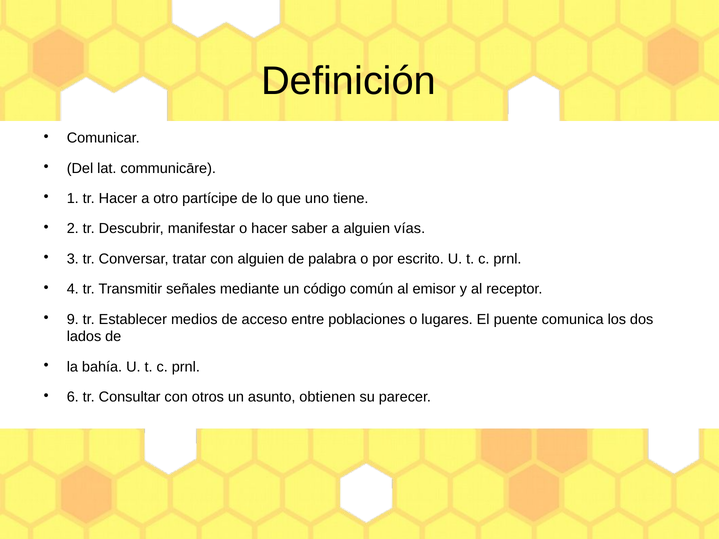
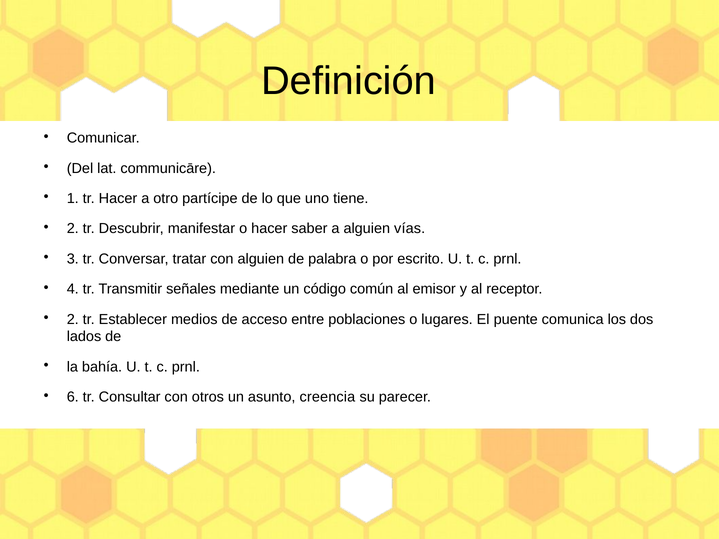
9: 9 -> 2 (73, 319)
obtienen: obtienen -> creencia (327, 397)
